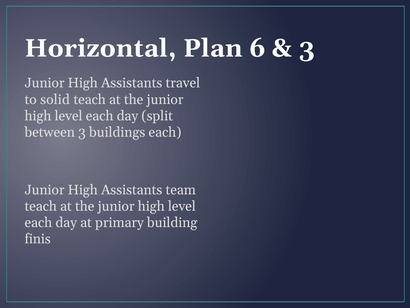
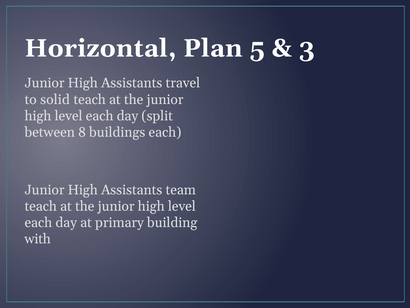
6: 6 -> 5 (257, 48)
between 3: 3 -> 8 (82, 132)
finis: finis -> with (38, 239)
